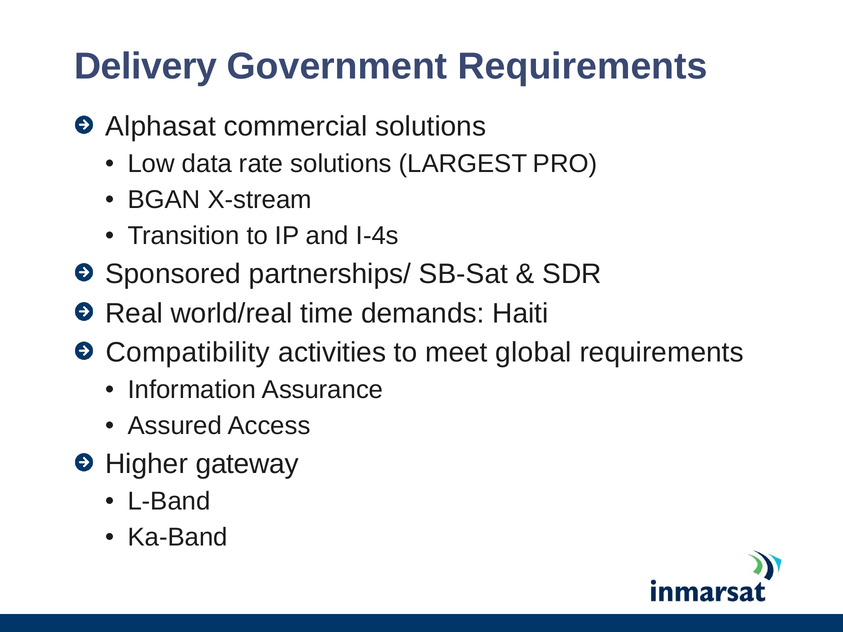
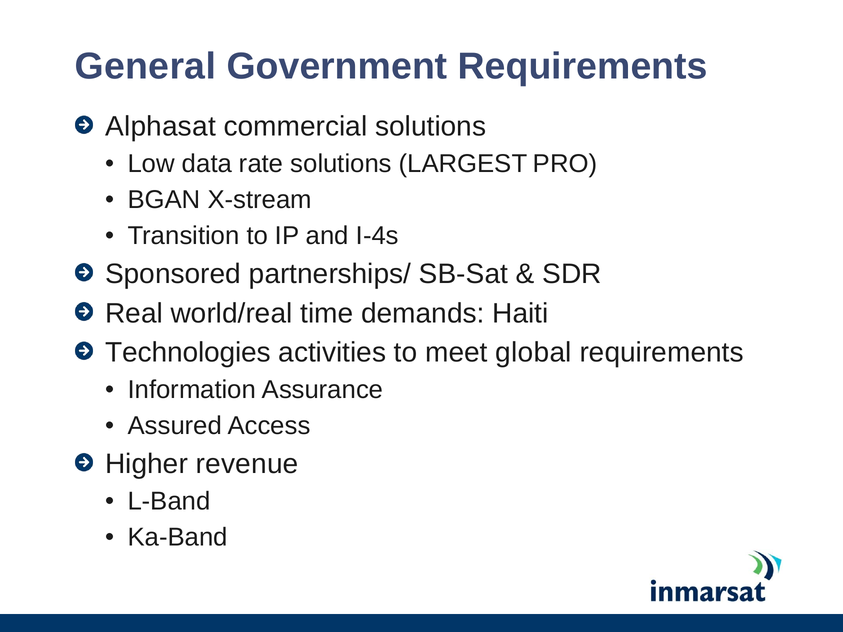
Delivery: Delivery -> General (145, 67)
Compatibility: Compatibility -> Technologies (188, 353)
gateway: gateway -> revenue (247, 464)
